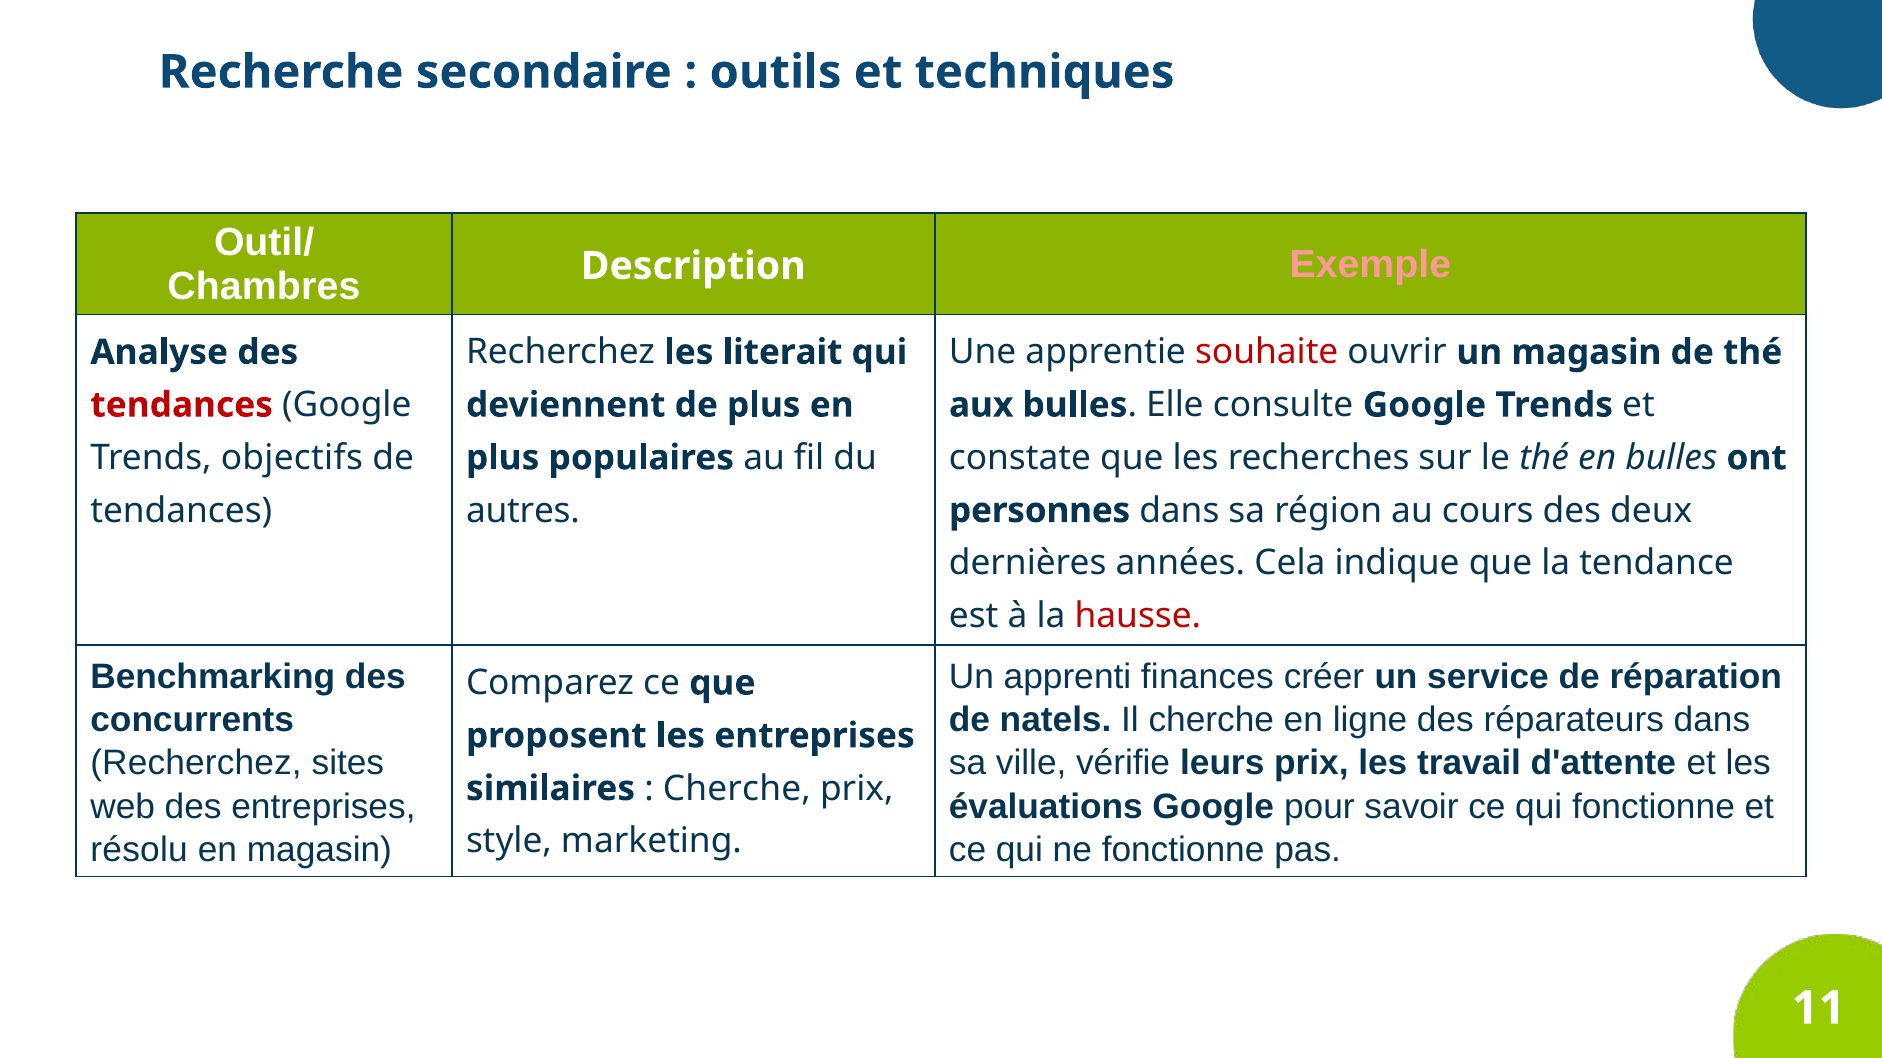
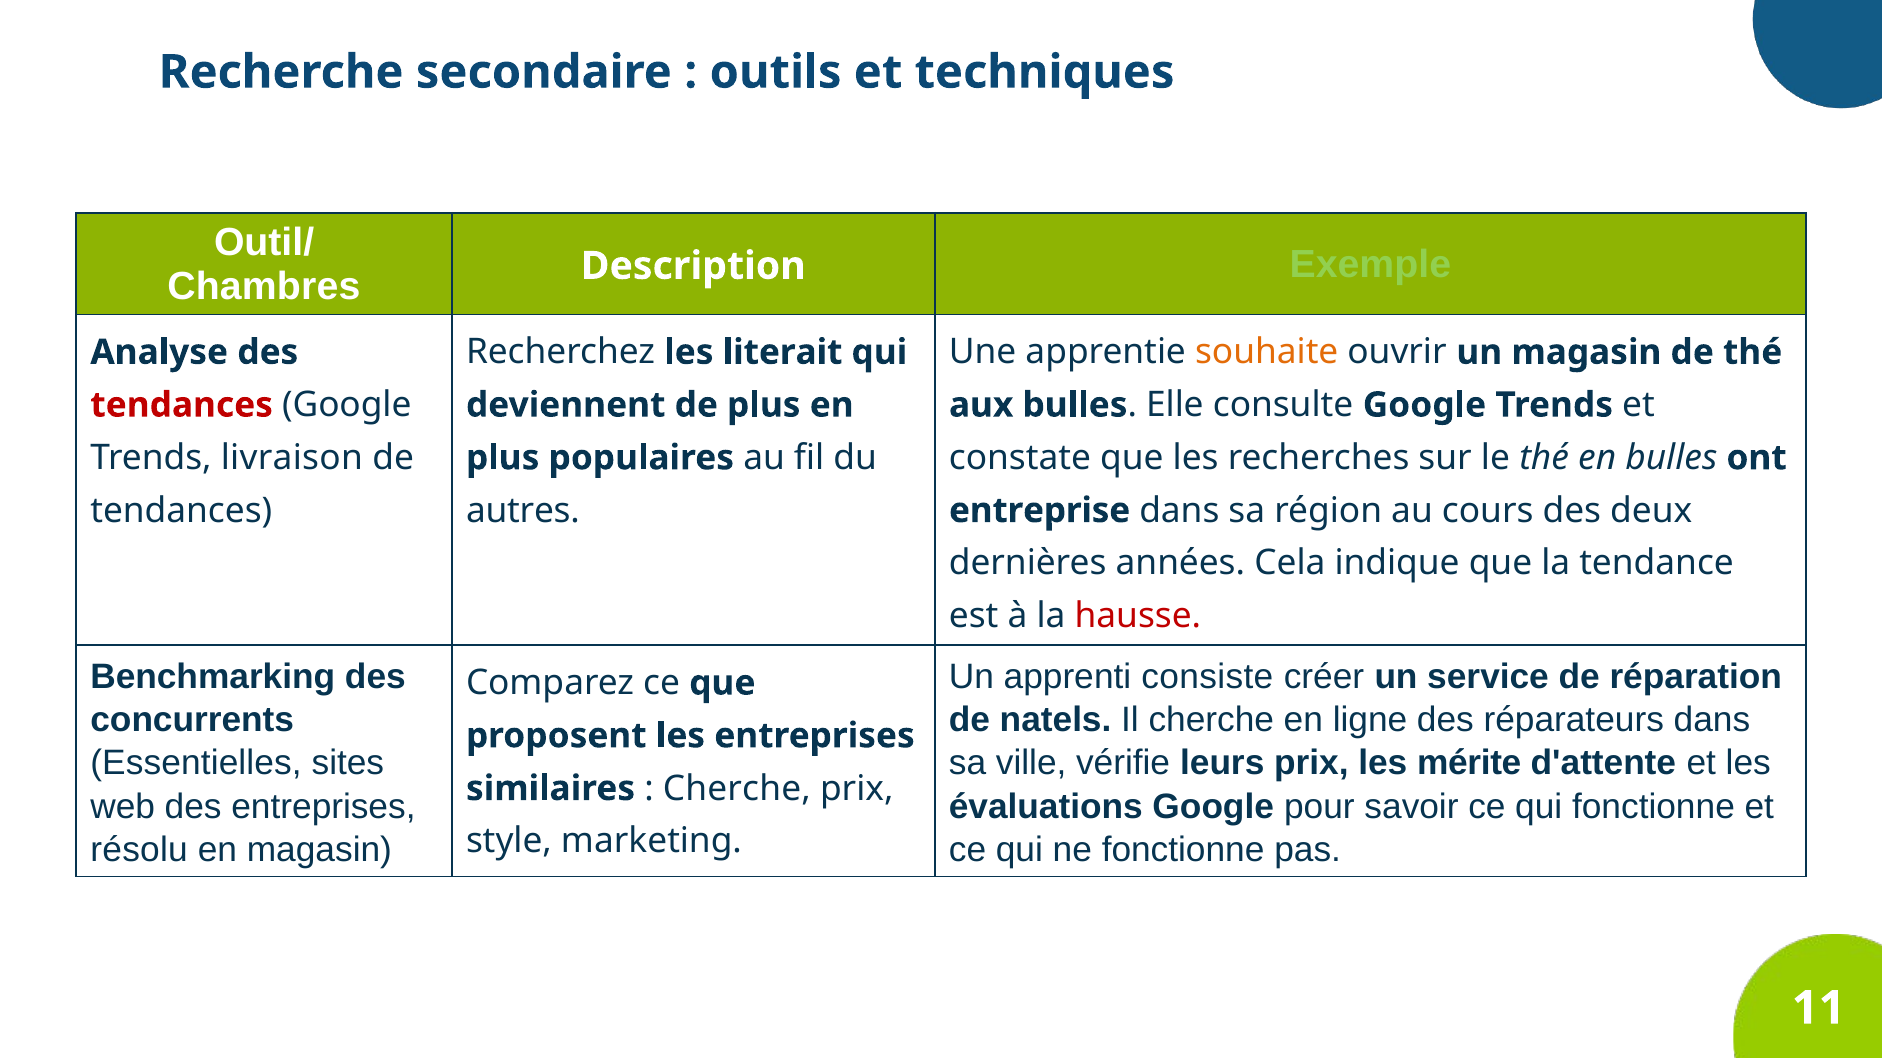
Exemple colour: pink -> light green (1370, 264)
souhaite colour: red -> orange (1267, 352)
objectifs: objectifs -> livraison (292, 458)
personnes: personnes -> entreprise (1040, 511)
finances: finances -> consiste (1207, 677)
Recherchez: Recherchez -> Essentielles (196, 764)
travail: travail -> mérite (1469, 764)
